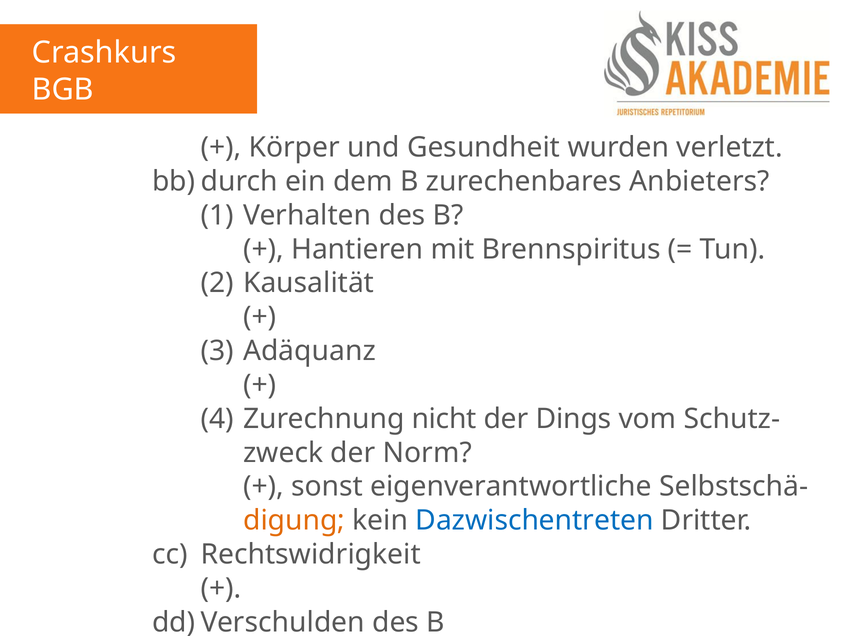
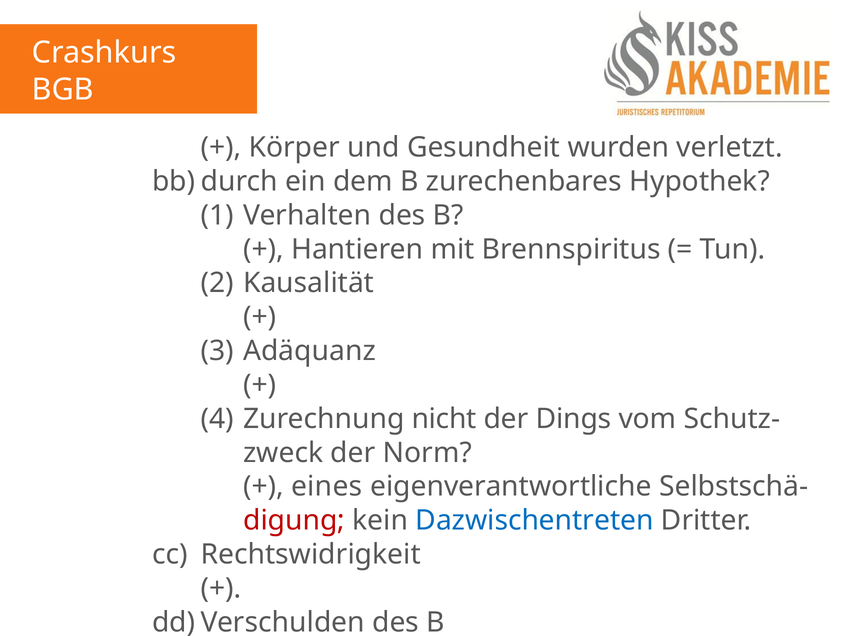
Anbieters: Anbieters -> Hypothek (700, 181)
sonst: sonst -> eines (327, 487)
digung colour: orange -> red (294, 521)
